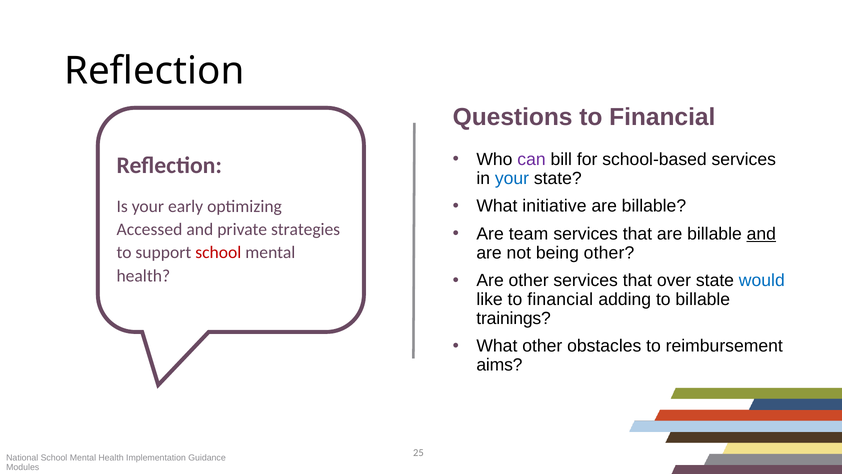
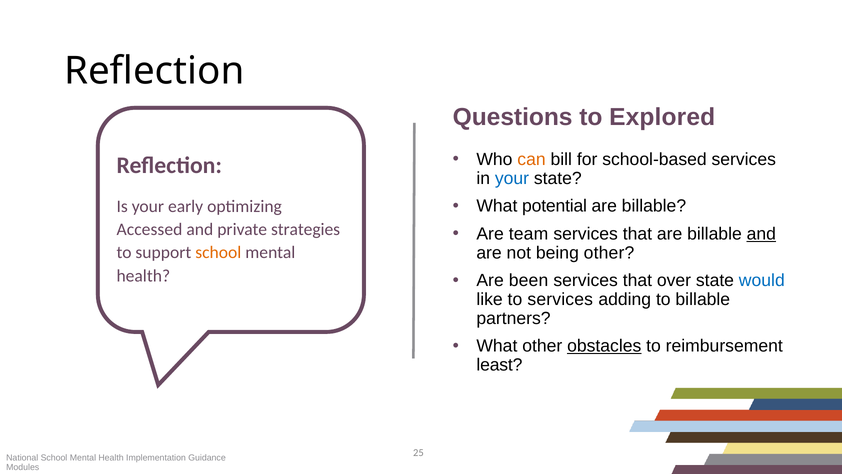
Questions to Financial: Financial -> Explored (662, 117)
can colour: purple -> orange (532, 159)
initiative: initiative -> potential (555, 206)
school colour: red -> orange (218, 252)
Are other: other -> been (529, 280)
like to financial: financial -> services (560, 299)
trainings: trainings -> partners (514, 318)
obstacles underline: none -> present (604, 346)
aims: aims -> least (499, 365)
